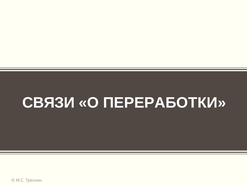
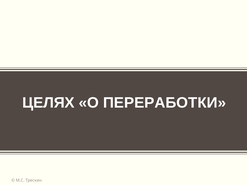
СВЯЗИ: СВЯЗИ -> ЦЕЛЯХ (49, 103)
